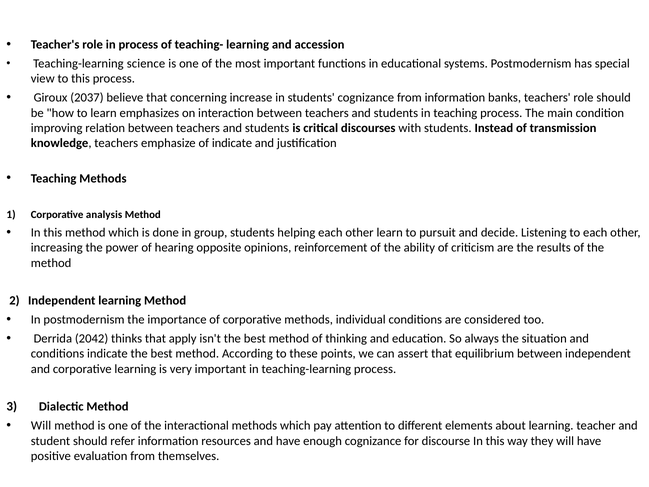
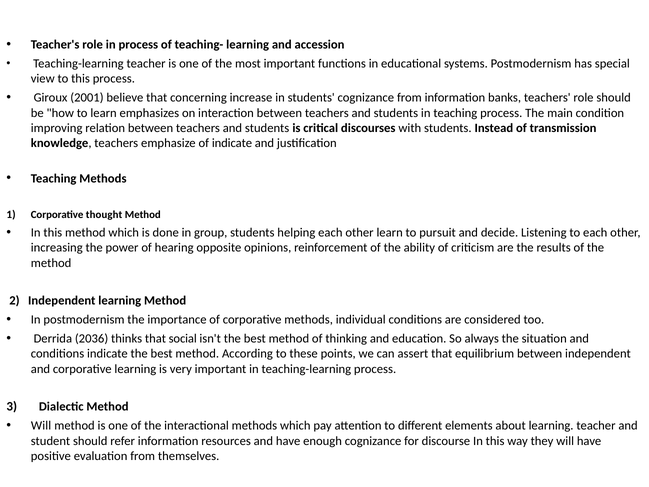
Teaching-learning science: science -> teacher (146, 64)
2037: 2037 -> 2001 (87, 98)
analysis: analysis -> thought (104, 214)
2042: 2042 -> 2036 (92, 338)
apply: apply -> social (183, 338)
